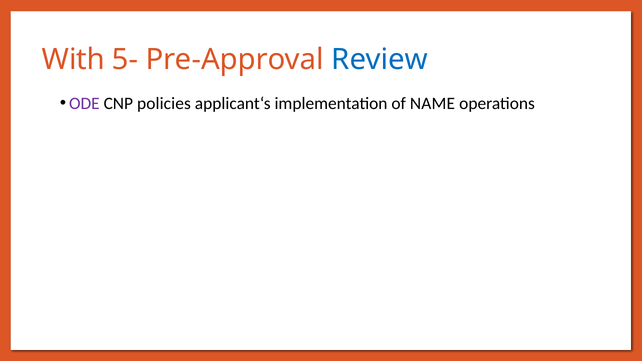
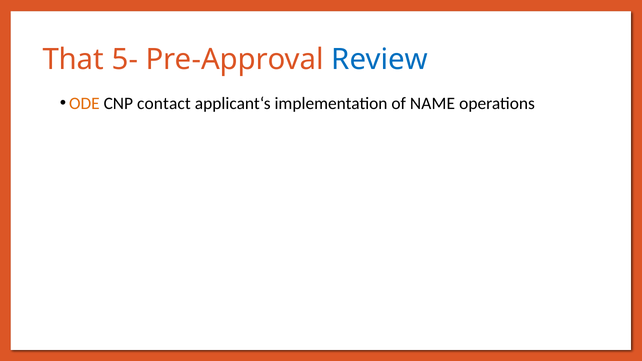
With: With -> That (73, 60)
ODE colour: purple -> orange (84, 104)
policies: policies -> contact (164, 104)
